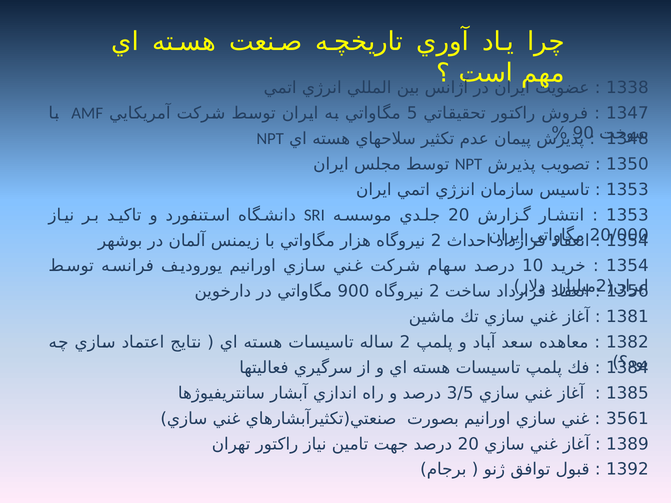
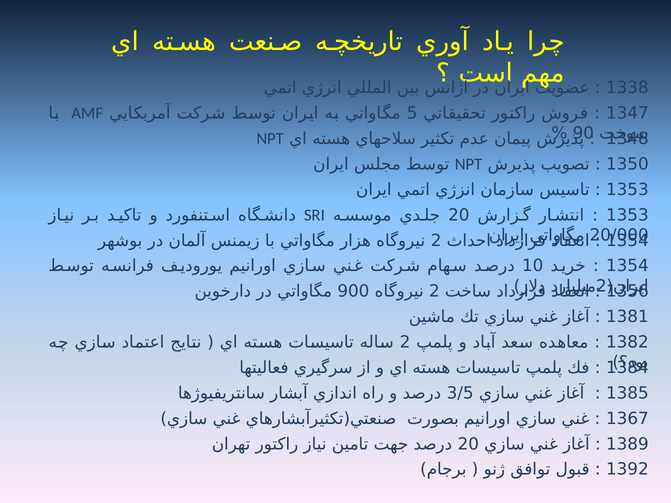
3561: 3561 -> 1367 (627, 419)
